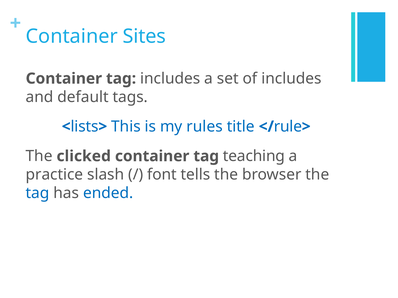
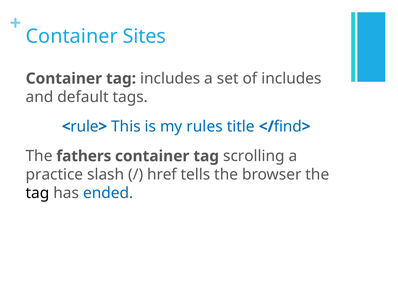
lists: lists -> rule (85, 127)
rule: rule -> find (288, 127)
clicked: clicked -> fathers (84, 156)
teaching: teaching -> scrolling (254, 156)
font: font -> href (162, 175)
tag colour: blue -> black (38, 193)
